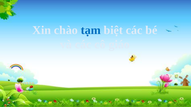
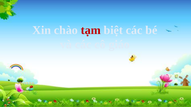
tạm colour: blue -> red (91, 30)
